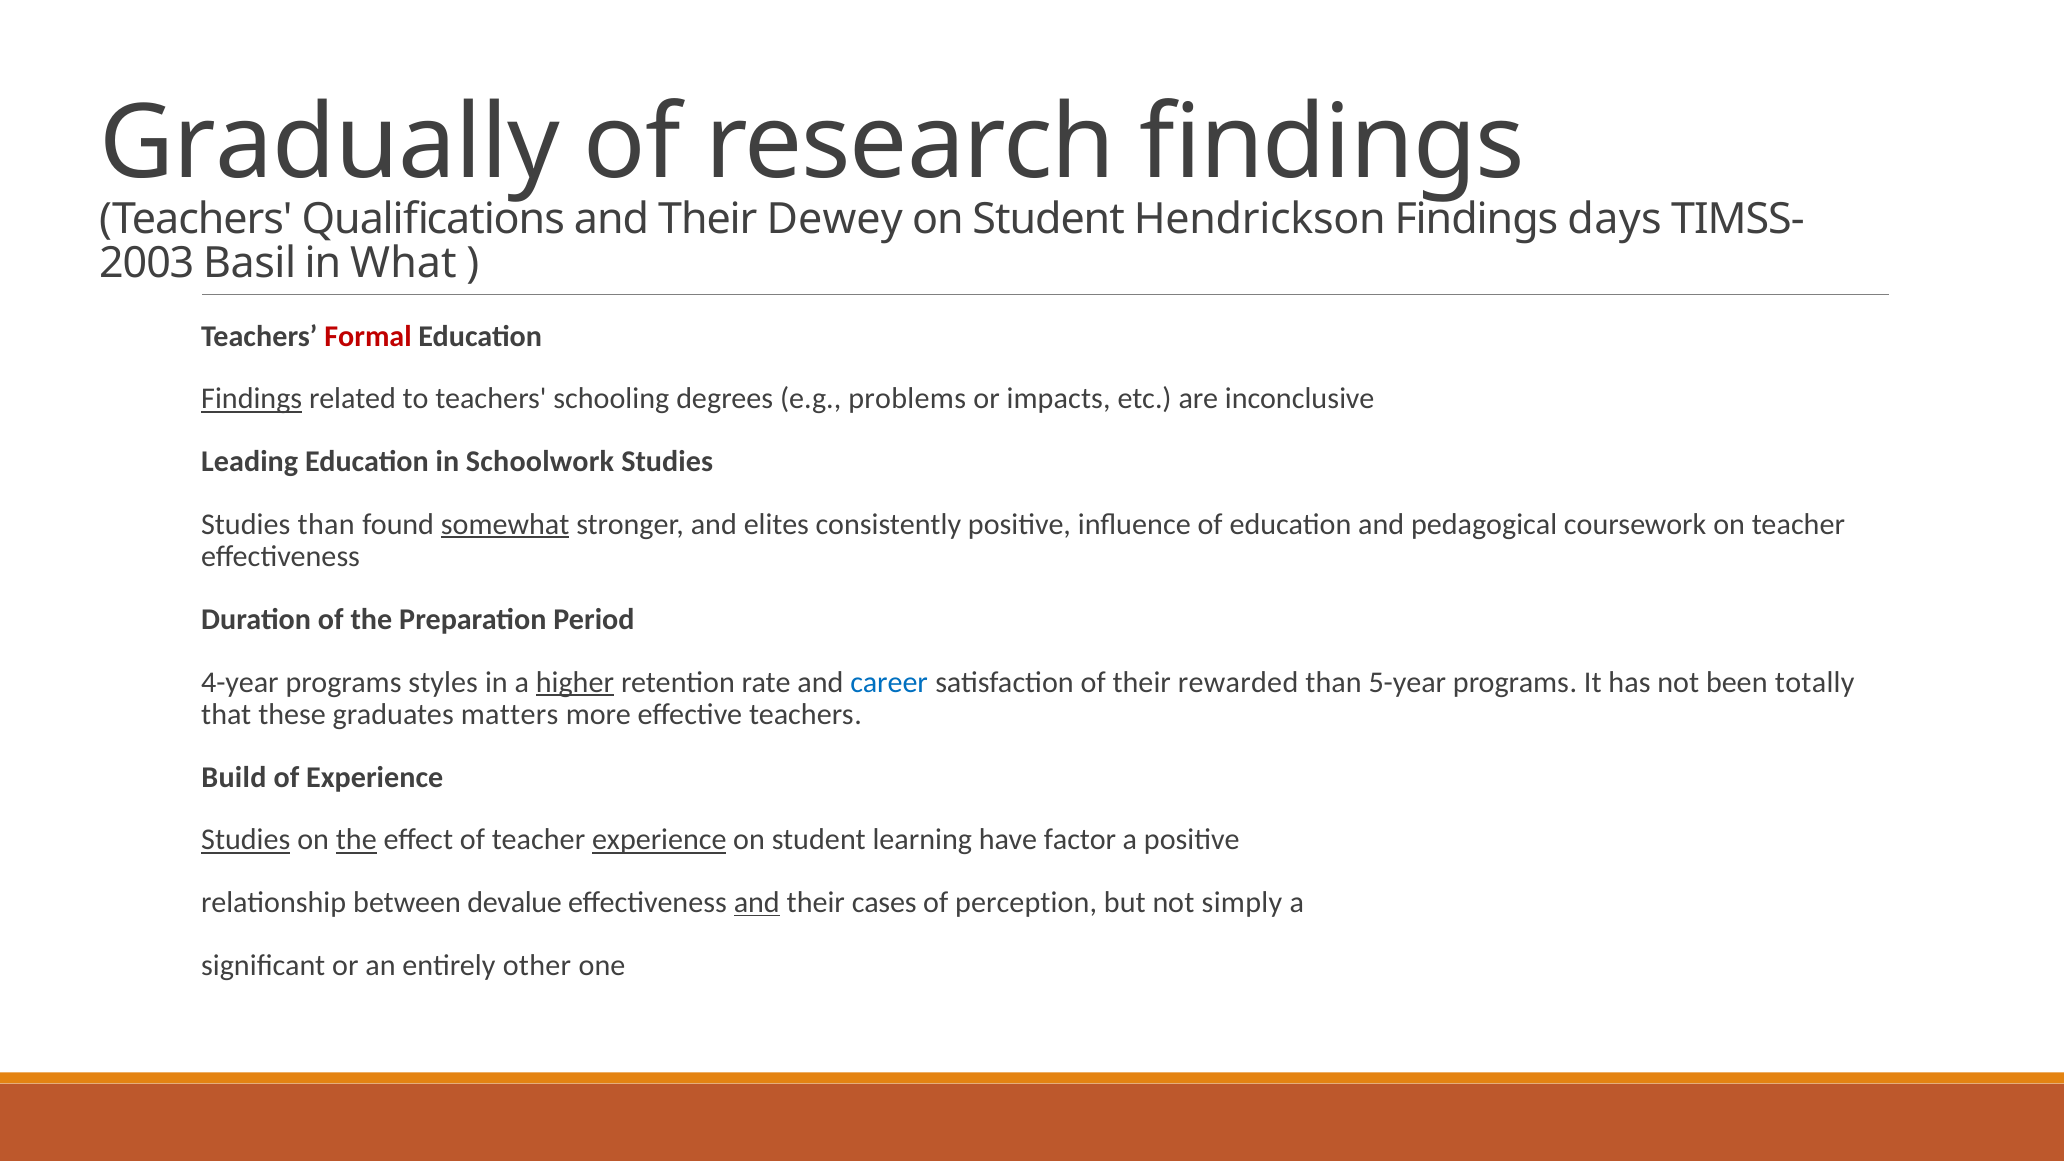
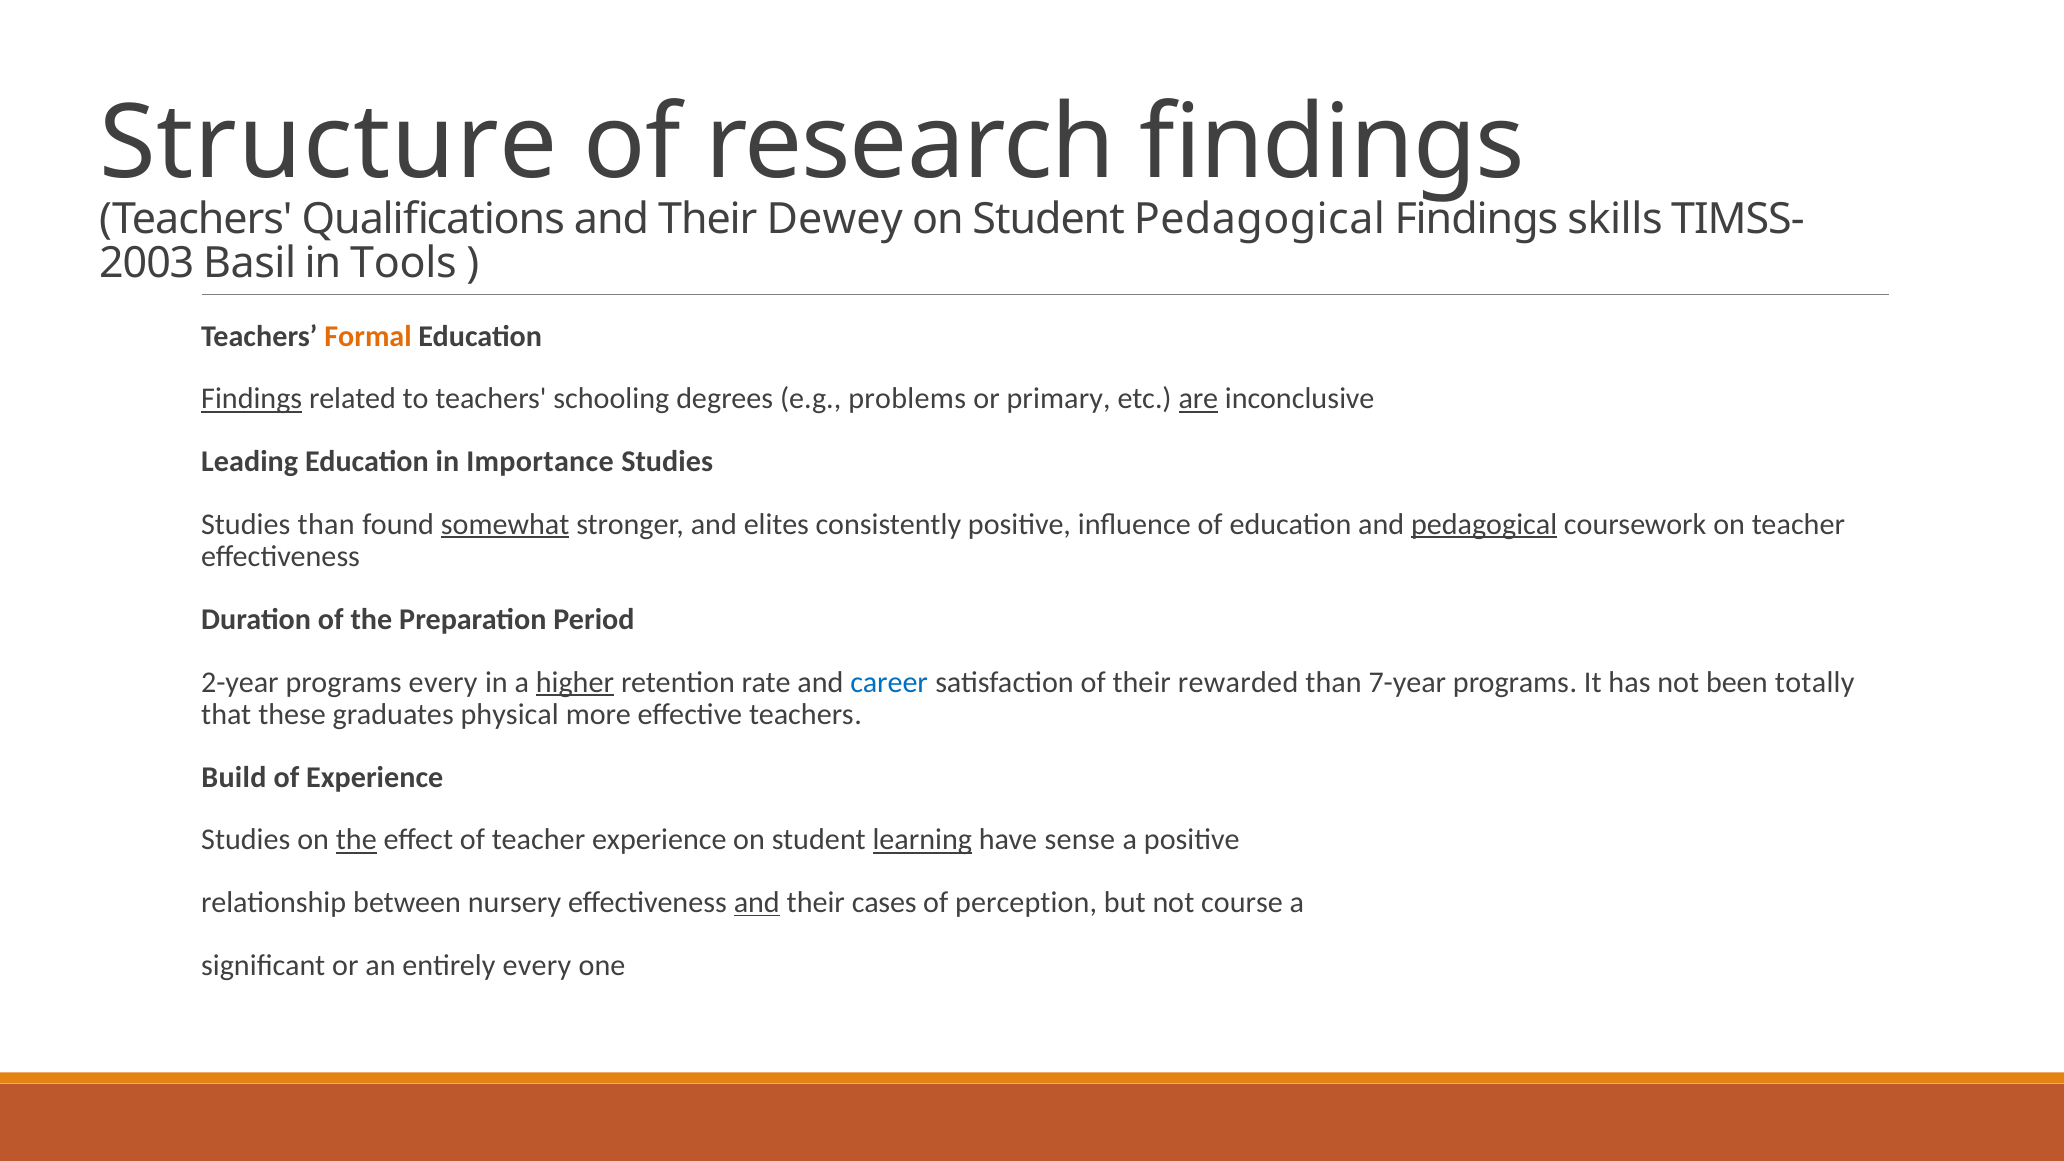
Gradually: Gradually -> Structure (329, 143)
Student Hendrickson: Hendrickson -> Pedagogical (1259, 219)
days: days -> skills (1615, 219)
What: What -> Tools (404, 263)
Formal colour: red -> orange (368, 336)
impacts: impacts -> primary (1059, 399)
are underline: none -> present (1198, 399)
Schoolwork: Schoolwork -> Importance (540, 462)
pedagogical underline: none -> present (1484, 524)
4-year: 4-year -> 2-year (240, 682)
programs styles: styles -> every (443, 682)
5-year: 5-year -> 7-year (1407, 682)
matters: matters -> physical (510, 715)
Studies underline: present -> none (246, 840)
experience underline: present -> none (659, 840)
learning underline: none -> present (922, 840)
factor: factor -> sense (1080, 840)
devalue: devalue -> nursery (514, 903)
simply: simply -> course (1242, 903)
entirely other: other -> every (537, 965)
